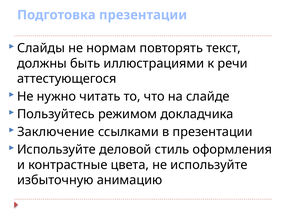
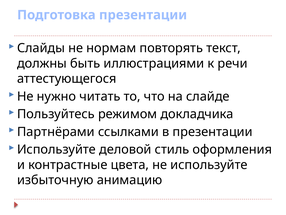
Заключение: Заключение -> Партнёрами (56, 132)
